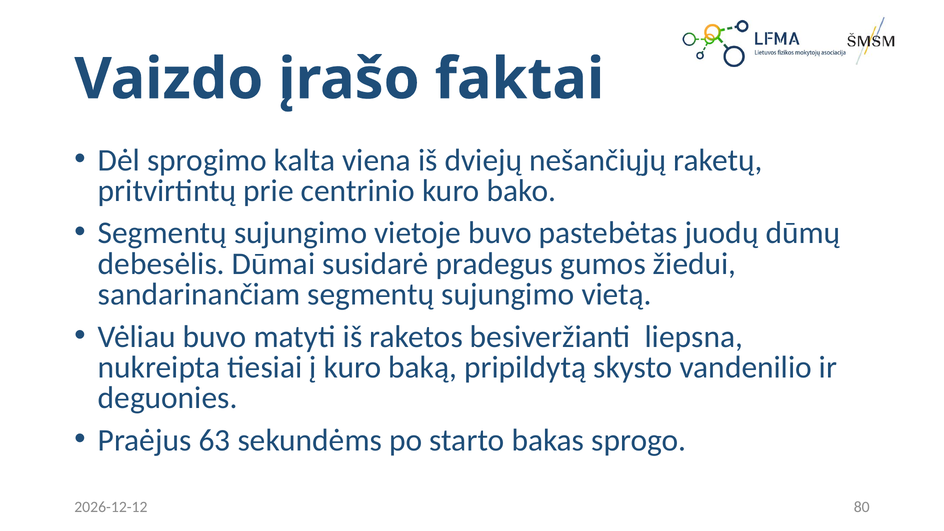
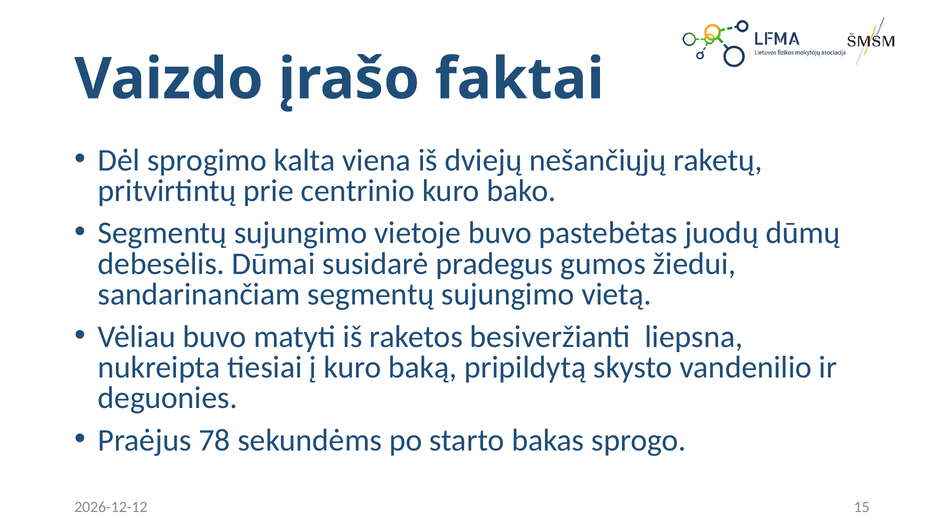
63: 63 -> 78 (214, 440)
80: 80 -> 15 (862, 507)
